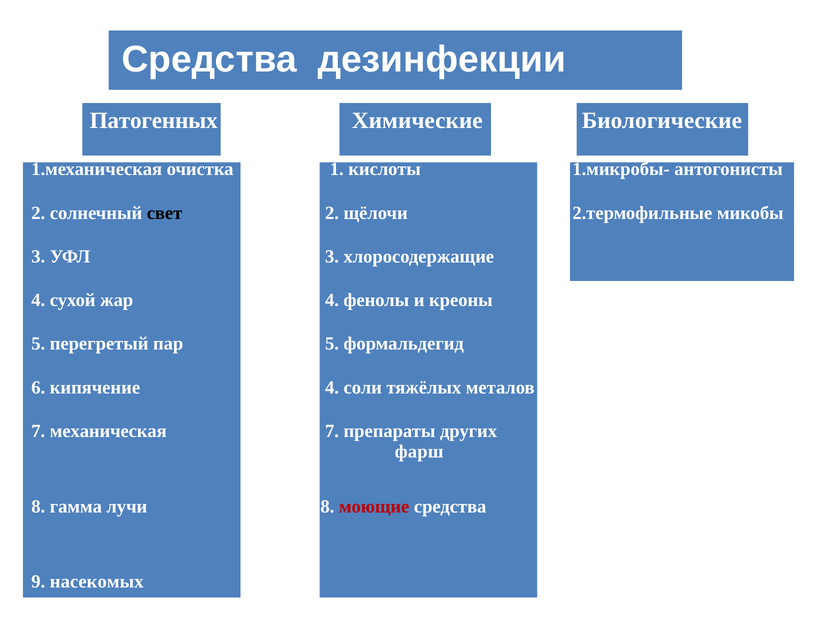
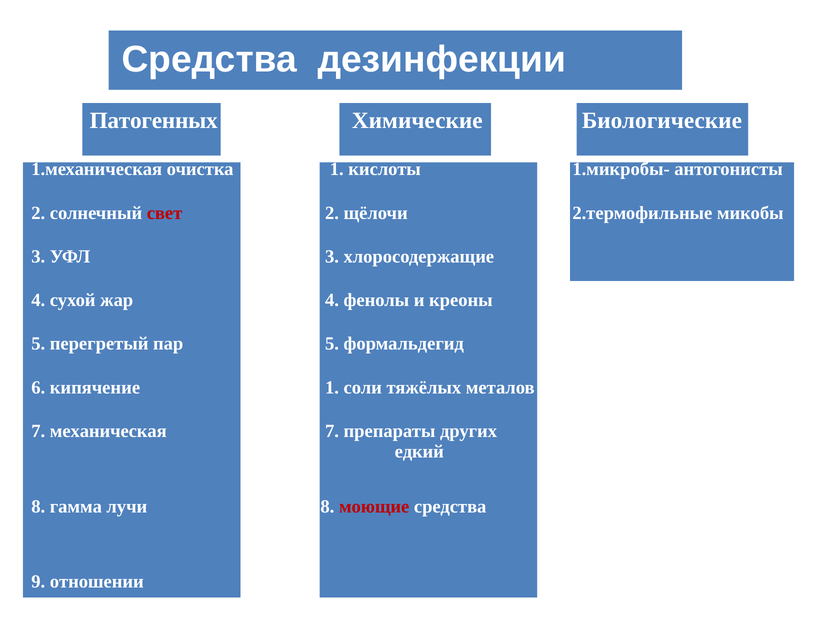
свет colour: black -> red (165, 213)
кипячение 4: 4 -> 1 (332, 387)
фарш: фарш -> едкий (419, 452)
насекомых: насекомых -> отношении (97, 581)
